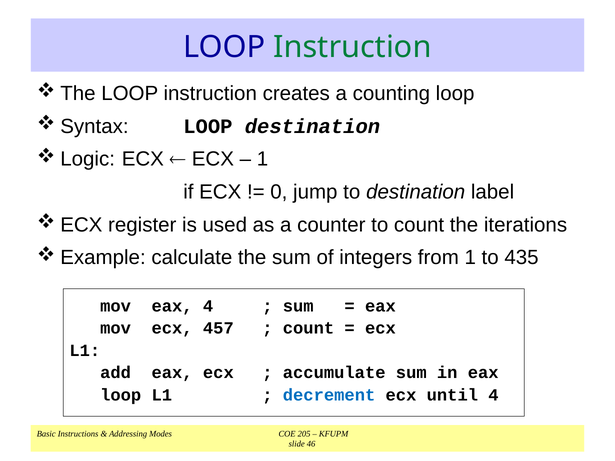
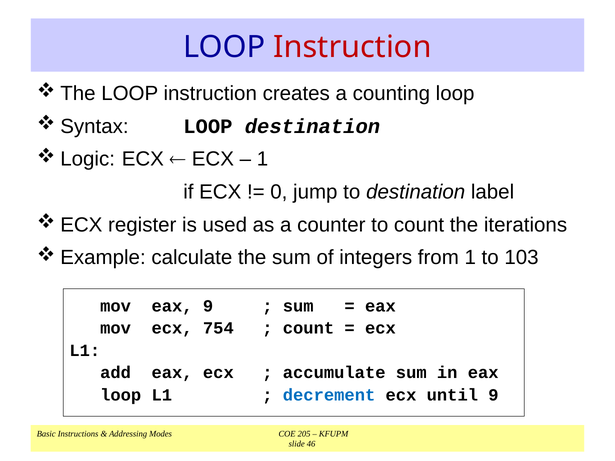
Instruction colour: green -> red (352, 47)
435: 435 -> 103 (521, 258)
eax 4: 4 -> 9 (208, 306)
457: 457 -> 754 (218, 329)
until 4: 4 -> 9 (493, 395)
